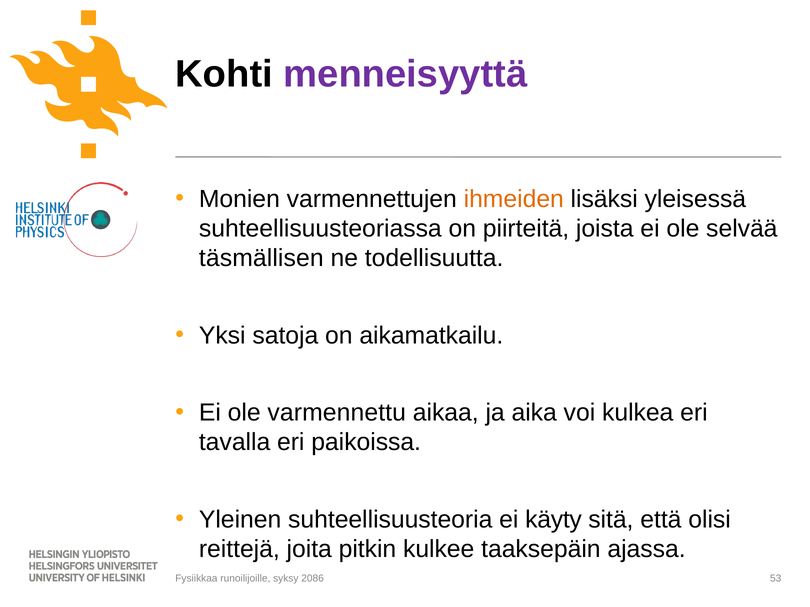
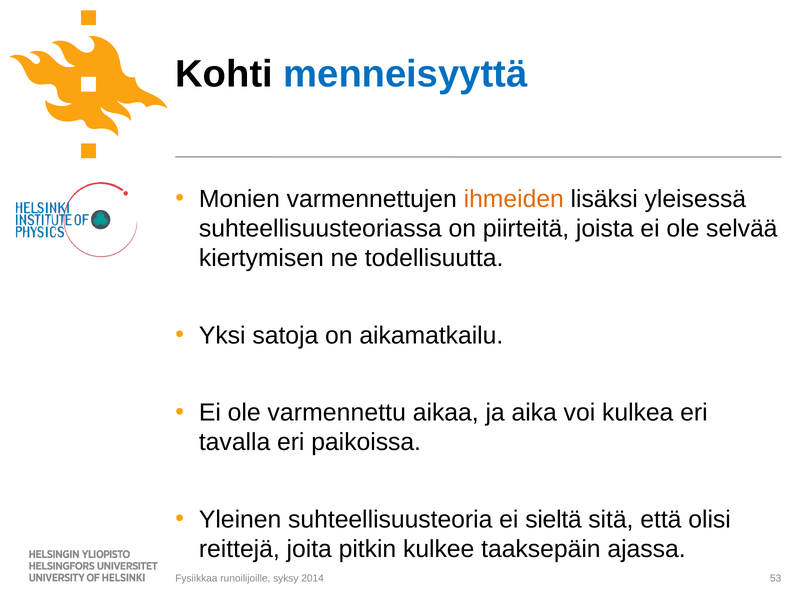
menneisyyttä colour: purple -> blue (405, 74)
täsmällisen: täsmällisen -> kiertymisen (261, 258)
käyty: käyty -> sieltä (554, 520)
2086: 2086 -> 2014 (313, 579)
